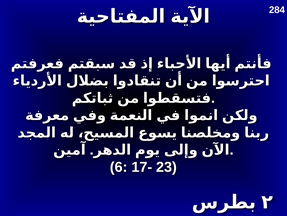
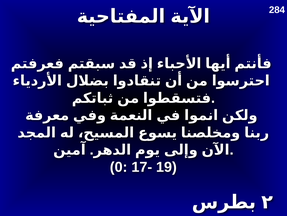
6: 6 -> 0 (119, 167)
23: 23 -> 19 (167, 167)
